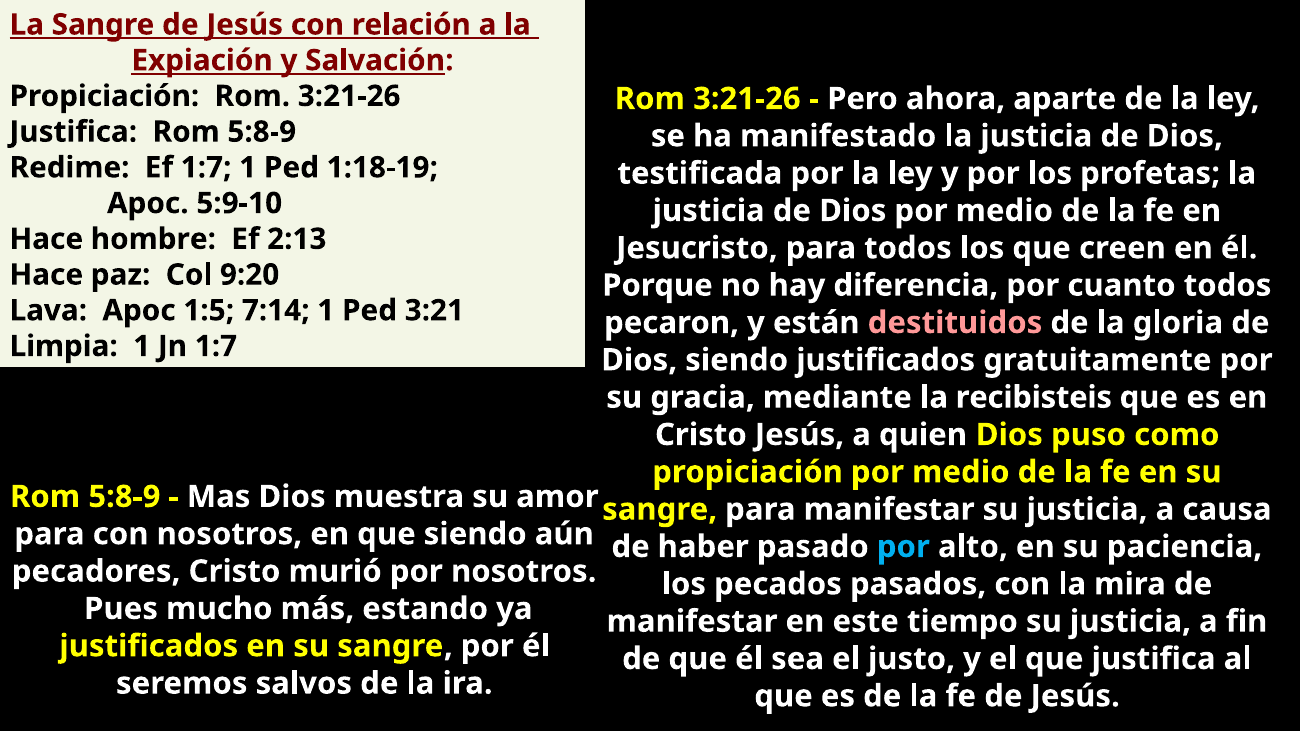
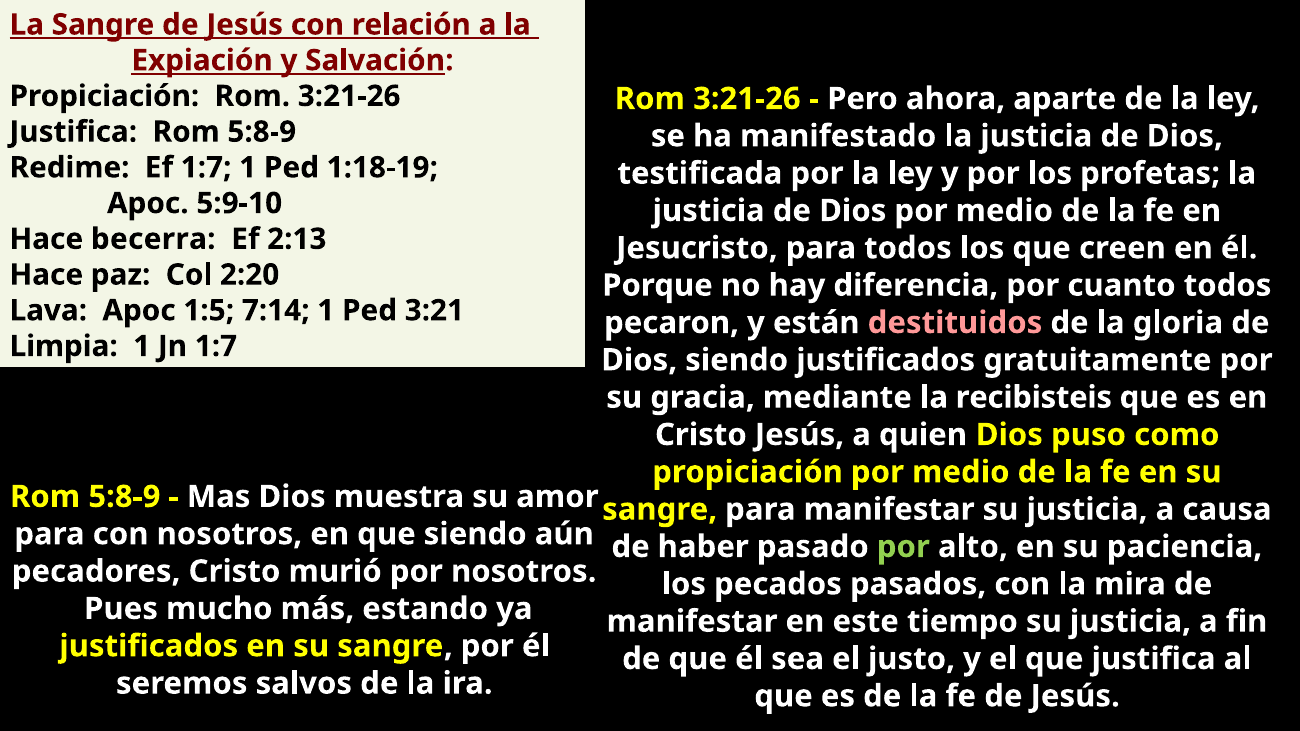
hombre: hombre -> becerra (153, 239)
9:20: 9:20 -> 2:20 (250, 275)
por colour: light blue -> light green (903, 547)
